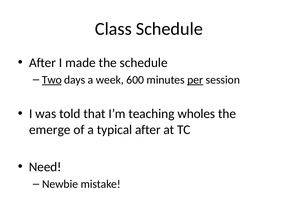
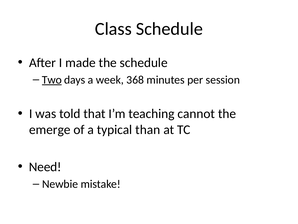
600: 600 -> 368 (135, 80)
per underline: present -> none (195, 80)
wholes: wholes -> cannot (196, 113)
typical after: after -> than (148, 129)
